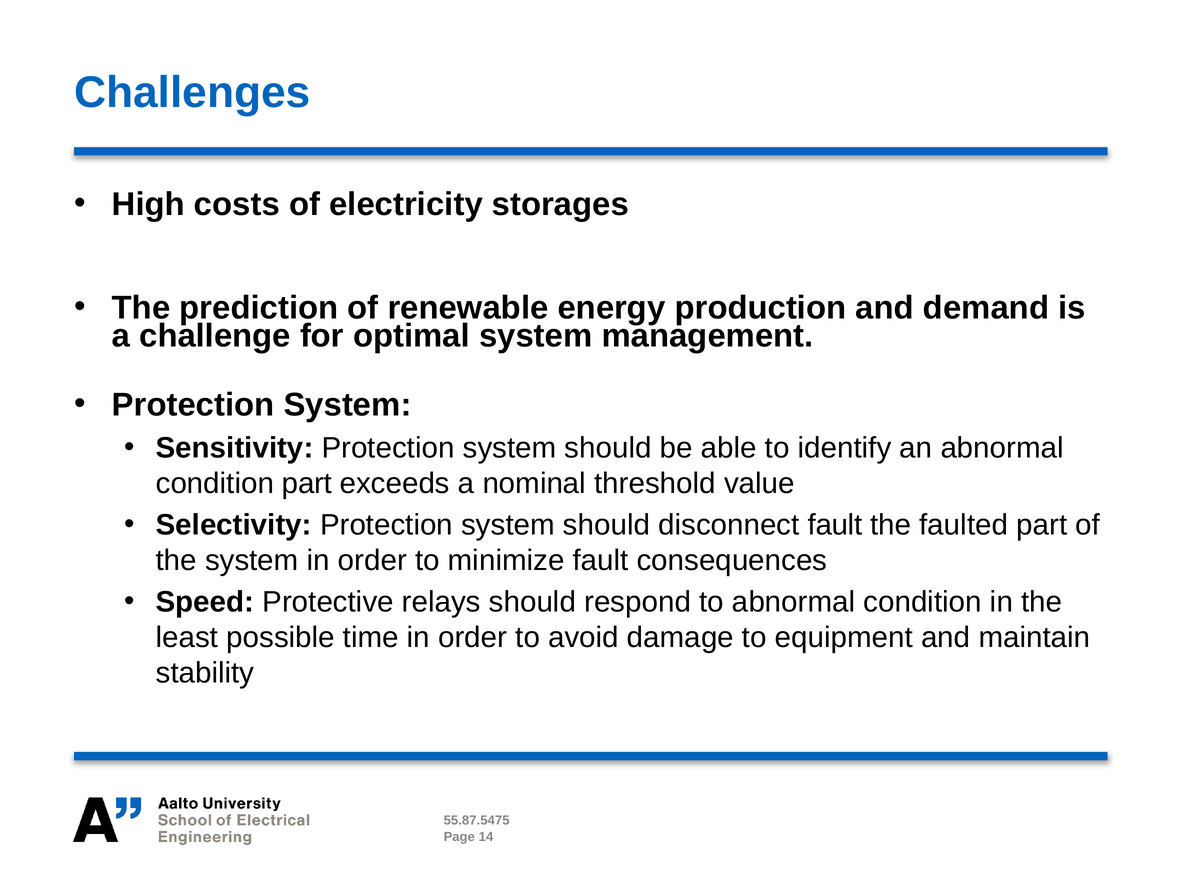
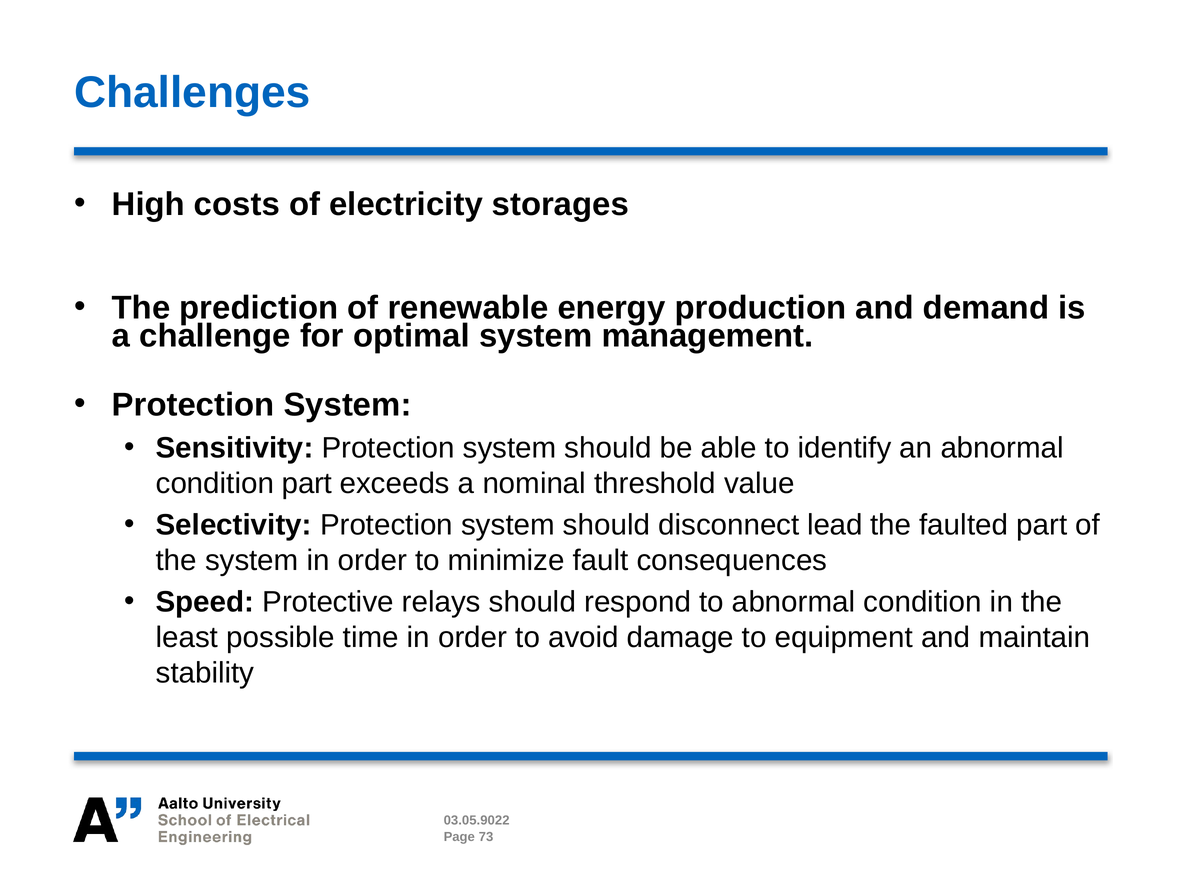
disconnect fault: fault -> lead (835, 525)
55.87.5475: 55.87.5475 -> 03.05.9022 (477, 820)
14: 14 -> 73 (486, 837)
